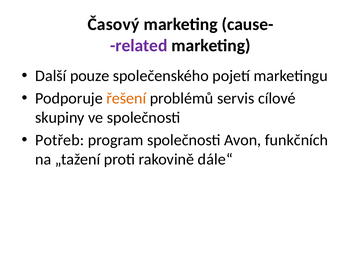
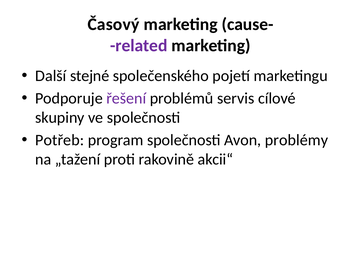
pouze: pouze -> stejné (90, 76)
řešení colour: orange -> purple (126, 98)
funkčních: funkčních -> problémy (296, 140)
dále“: dále“ -> akcii“ (215, 159)
